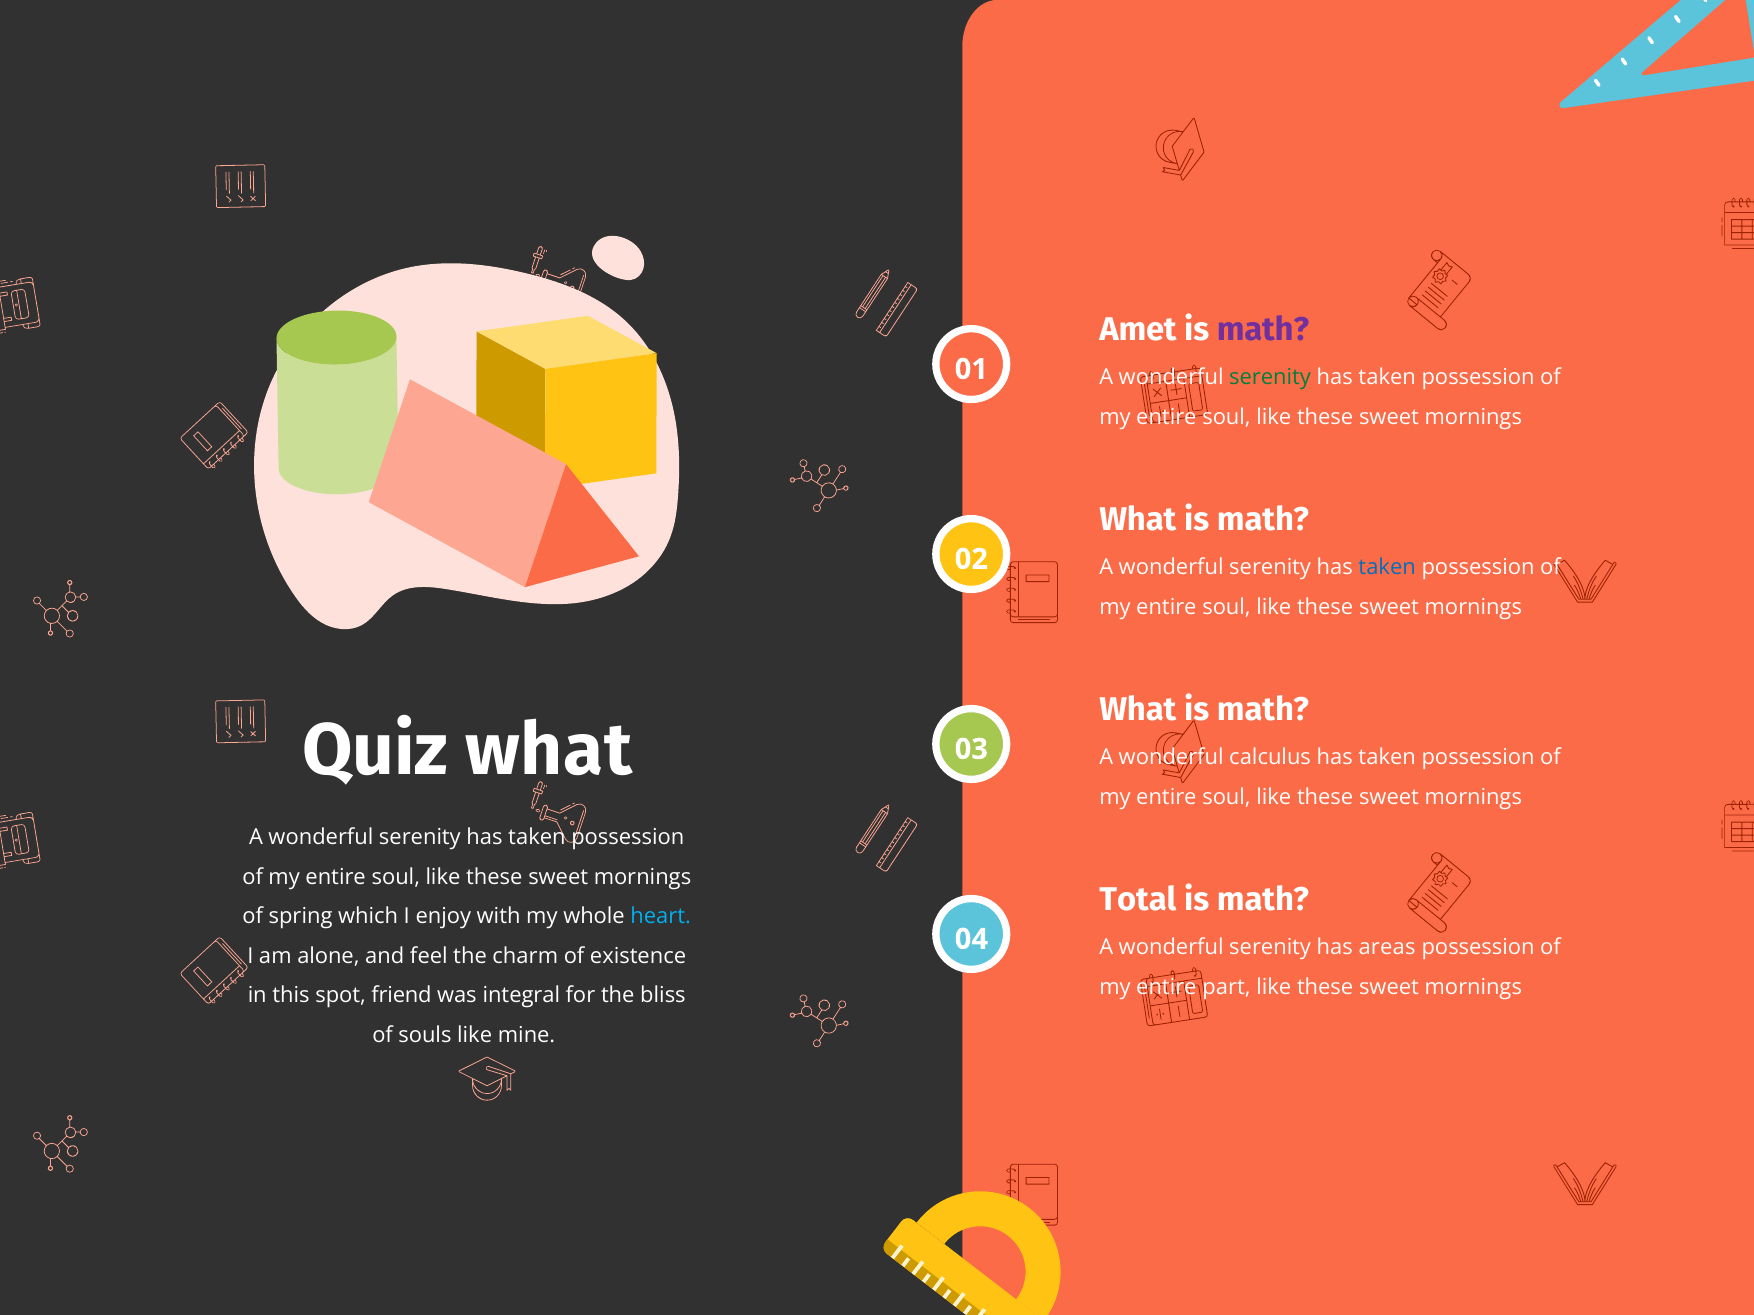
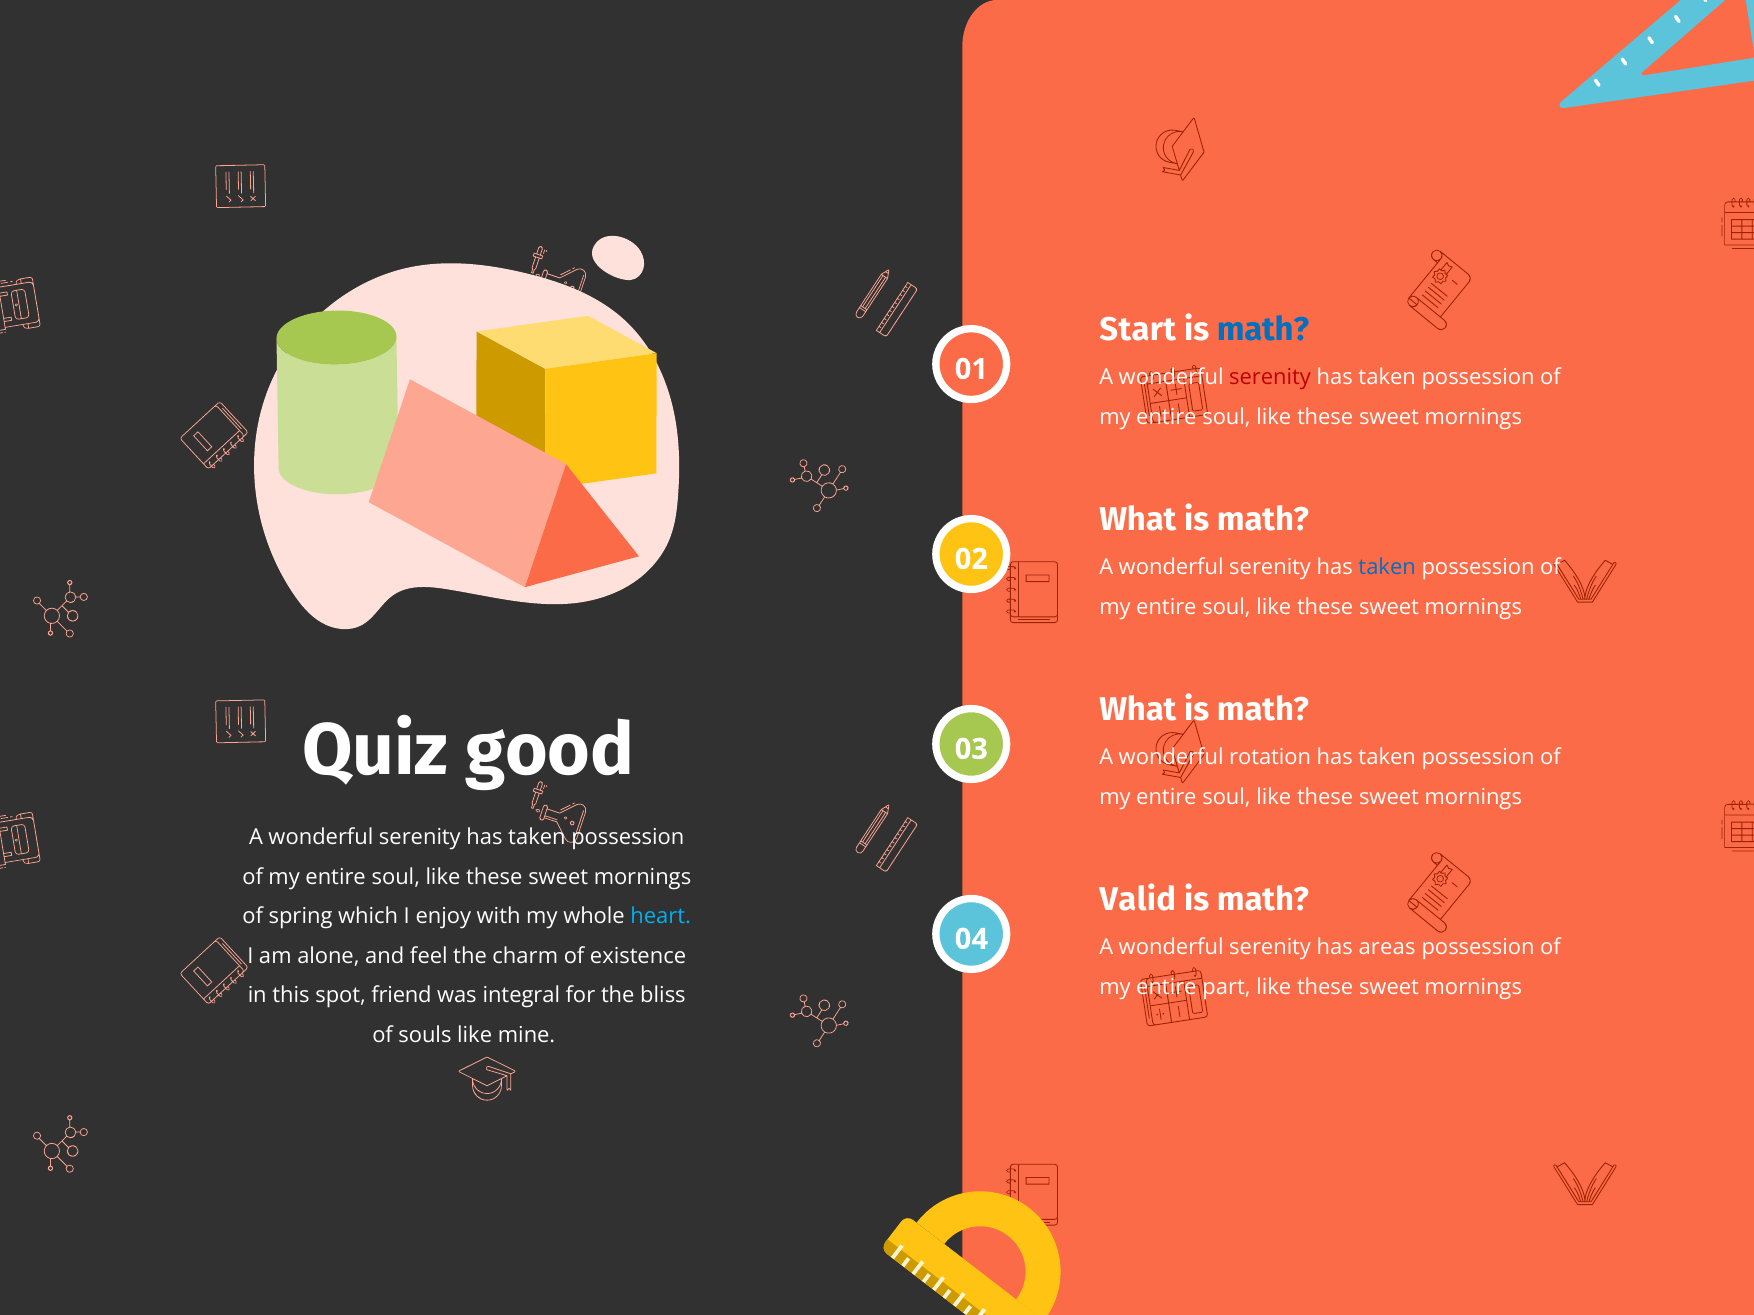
Amet: Amet -> Start (1138, 329)
math colour: purple -> blue (1263, 329)
serenity colour: green -> red (1270, 377)
Quiz what: what -> good (550, 750)
calculus: calculus -> rotation (1270, 758)
Total: Total -> Valid (1138, 900)
